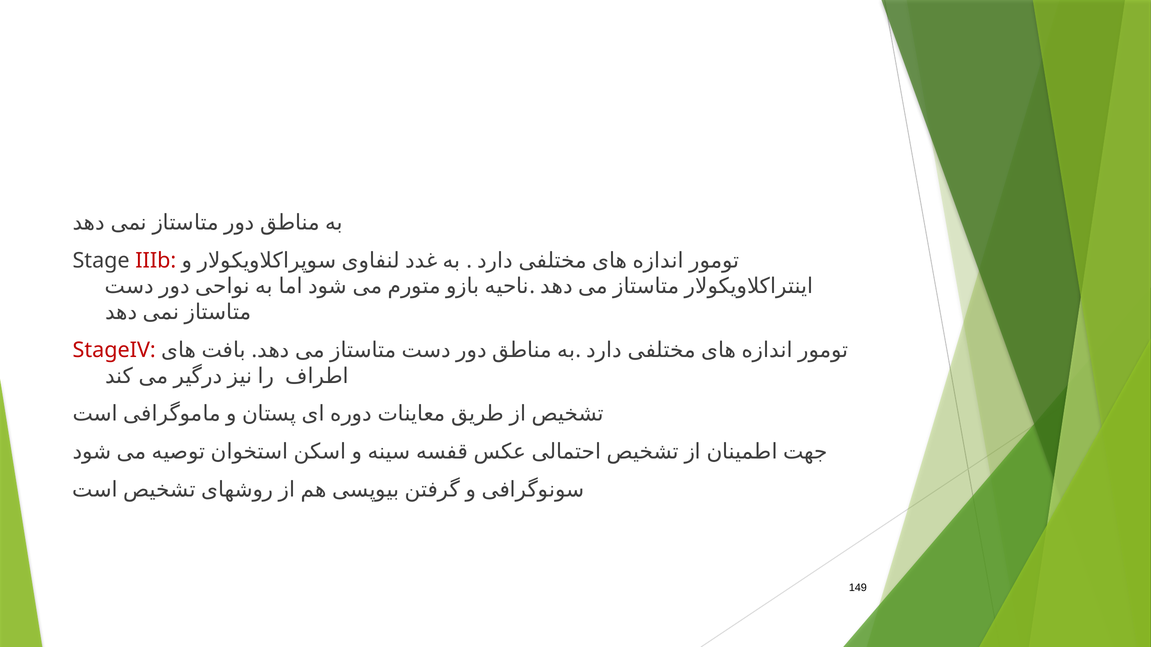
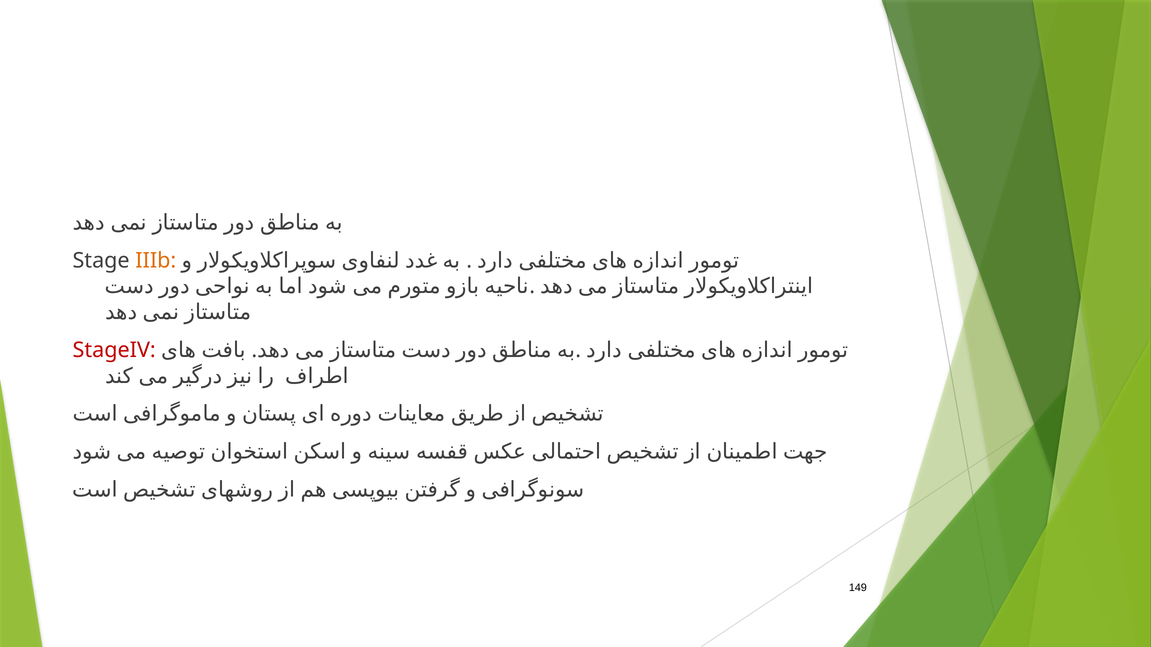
IIIb colour: red -> orange (156, 261)
